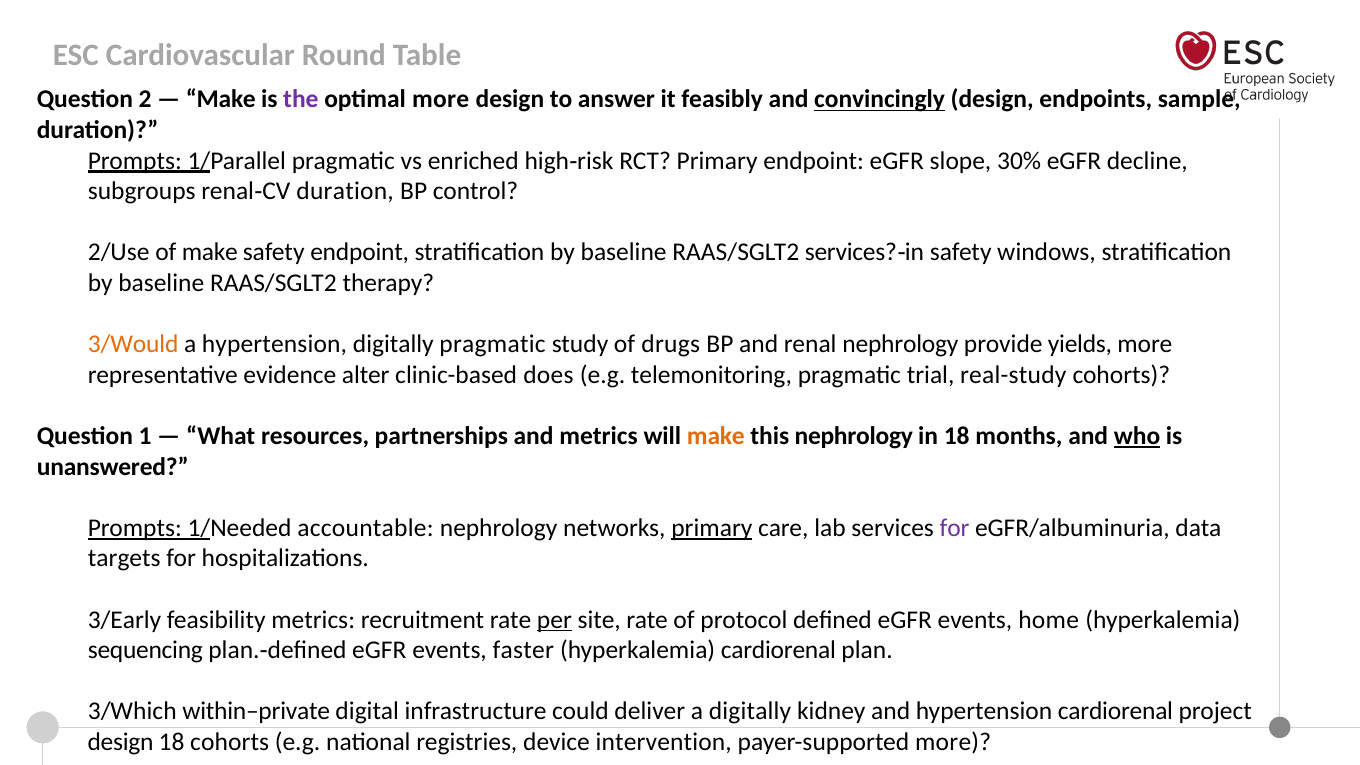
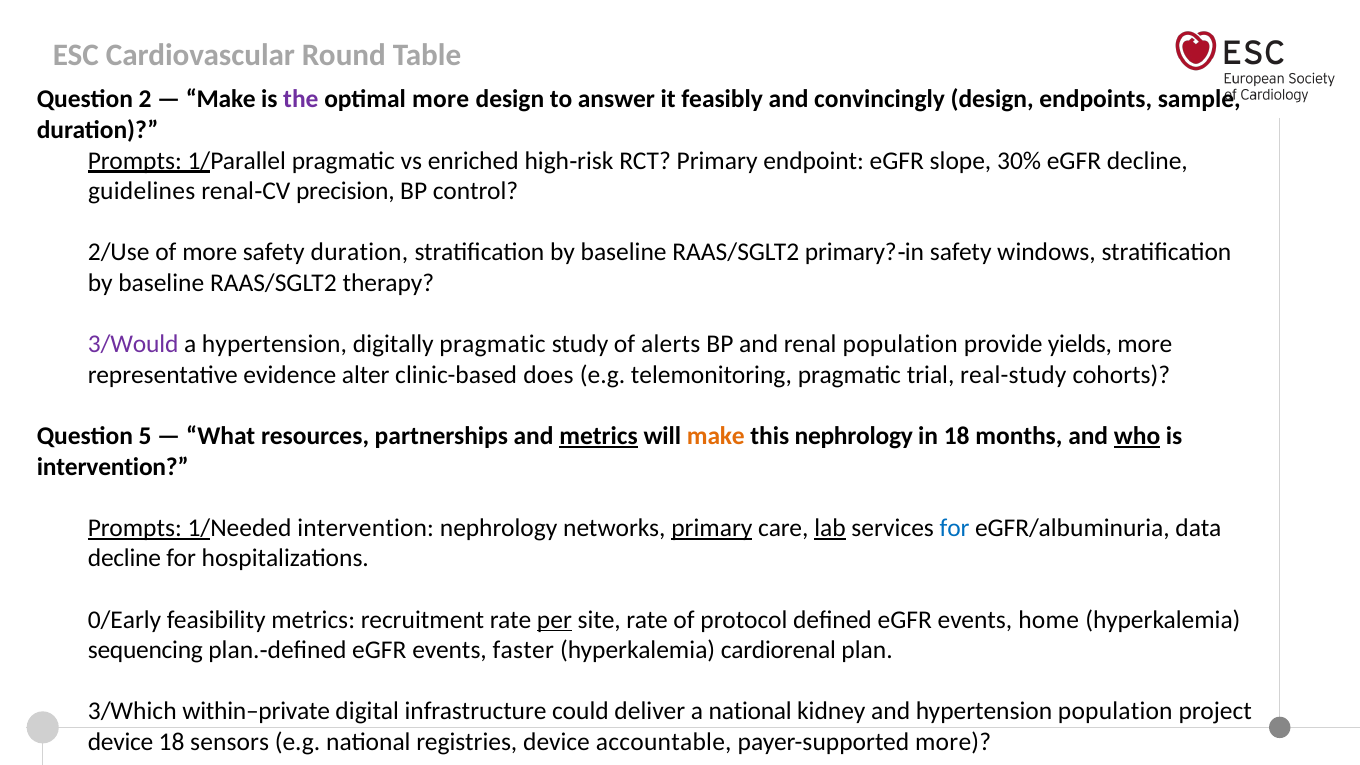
convincingly underline: present -> none (880, 99)
subgroups: subgroups -> guidelines (142, 191)
duration: duration -> precision (345, 191)
of make: make -> more (210, 252)
safety endpoint: endpoint -> duration (359, 252)
RAAS/SGLT2 services: services -> primary (851, 252)
3/Would colour: orange -> purple (133, 344)
drugs: drugs -> alerts (671, 344)
renal nephrology: nephrology -> population (900, 344)
1: 1 -> 5 (145, 436)
metrics underline: none -> present (599, 436)
unanswered: unanswered -> intervention (113, 467)
1/Needed accountable: accountable -> intervention (366, 528)
lab underline: none -> present (830, 528)
for colour: purple -> blue (955, 528)
targets: targets -> decline (124, 558)
3/Early: 3/Early -> 0/Early (124, 620)
a digitally: digitally -> national (750, 711)
hypertension cardiorenal: cardiorenal -> population (1115, 711)
design: design -> device (121, 742)
18 cohorts: cohorts -> sensors (230, 742)
intervention: intervention -> accountable (664, 742)
